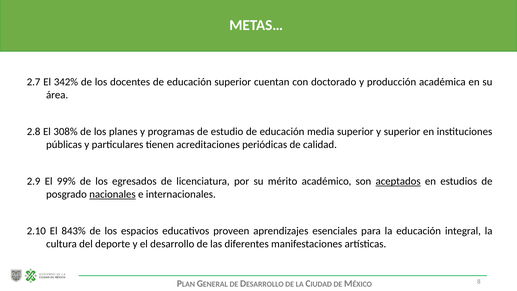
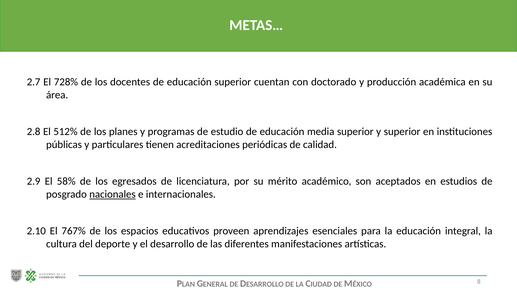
342%: 342% -> 728% (66, 82)
308%: 308% -> 512% (66, 132)
99%: 99% -> 58% (66, 181)
aceptados underline: present -> none (398, 181)
843%: 843% -> 767% (74, 231)
